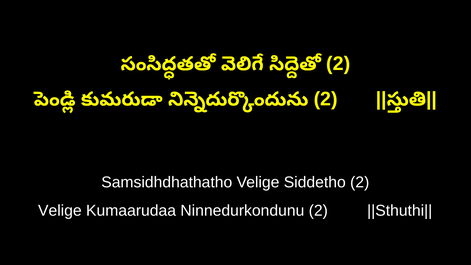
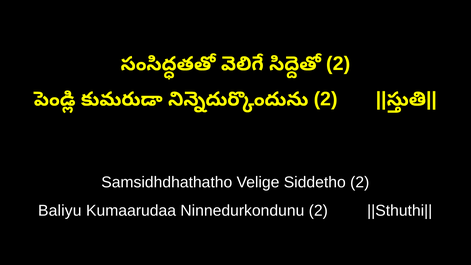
Velige: Velige -> Baliyu (60, 211)
